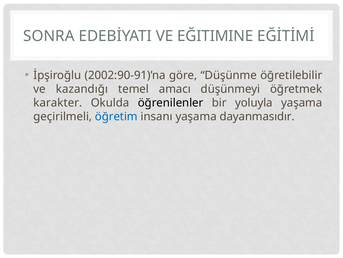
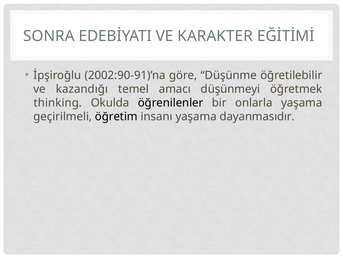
EĞITIMINE: EĞITIMINE -> KARAKTER (215, 36)
karakter: karakter -> thinking (58, 103)
yoluyla: yoluyla -> onlarla (254, 103)
öğretim colour: blue -> black (116, 116)
